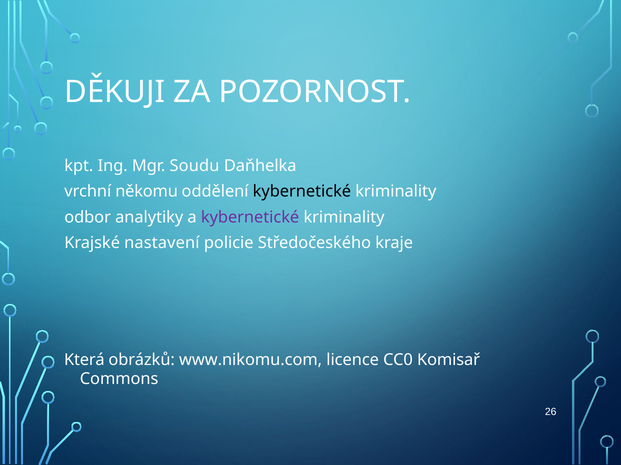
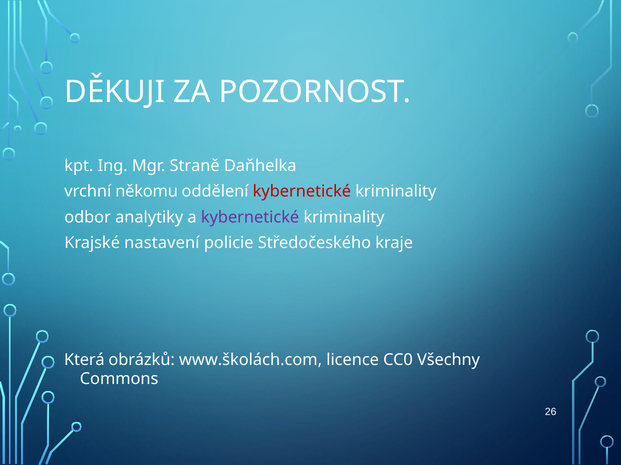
Soudu: Soudu -> Straně (195, 166)
kybernetické colour: black -> red (302, 192)
www.nikomu.com: www.nikomu.com -> www.školách.com (251, 360)
Komisař: Komisař -> Všechny (449, 360)
